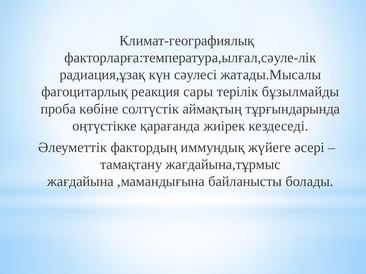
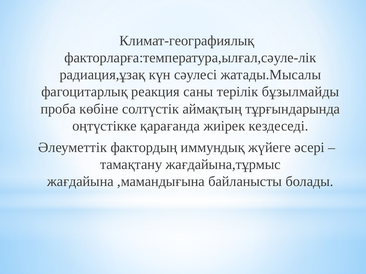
сары: сары -> саны (198, 92)
